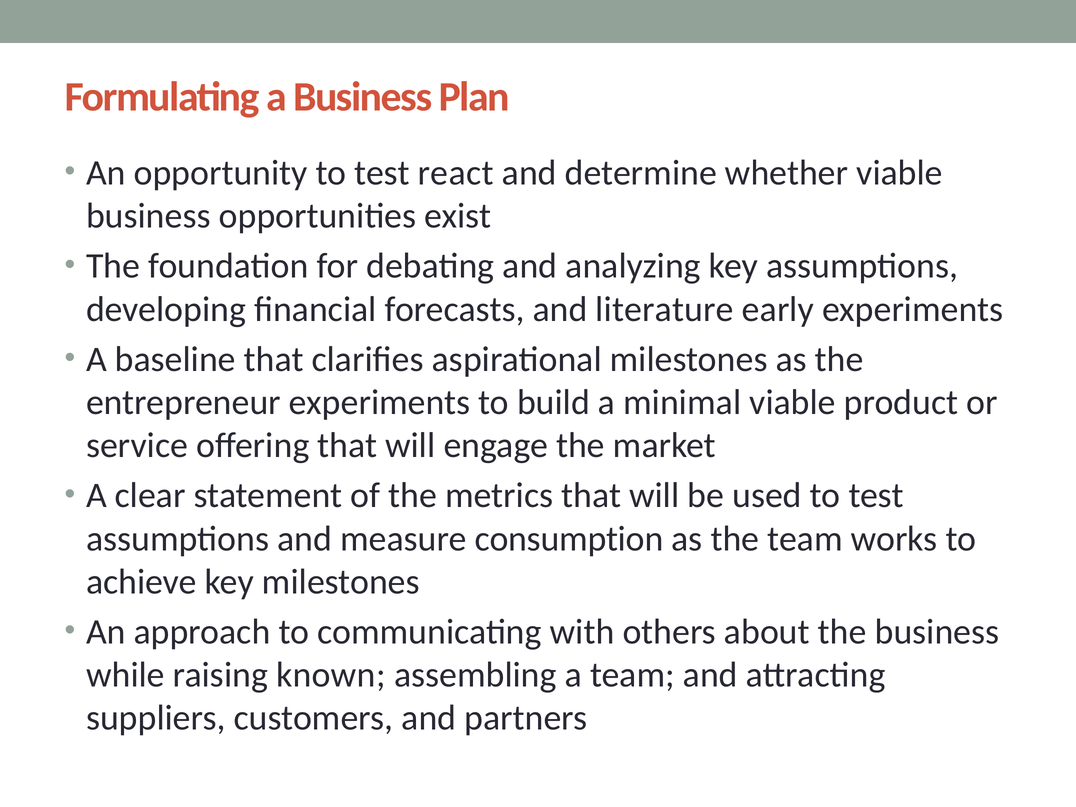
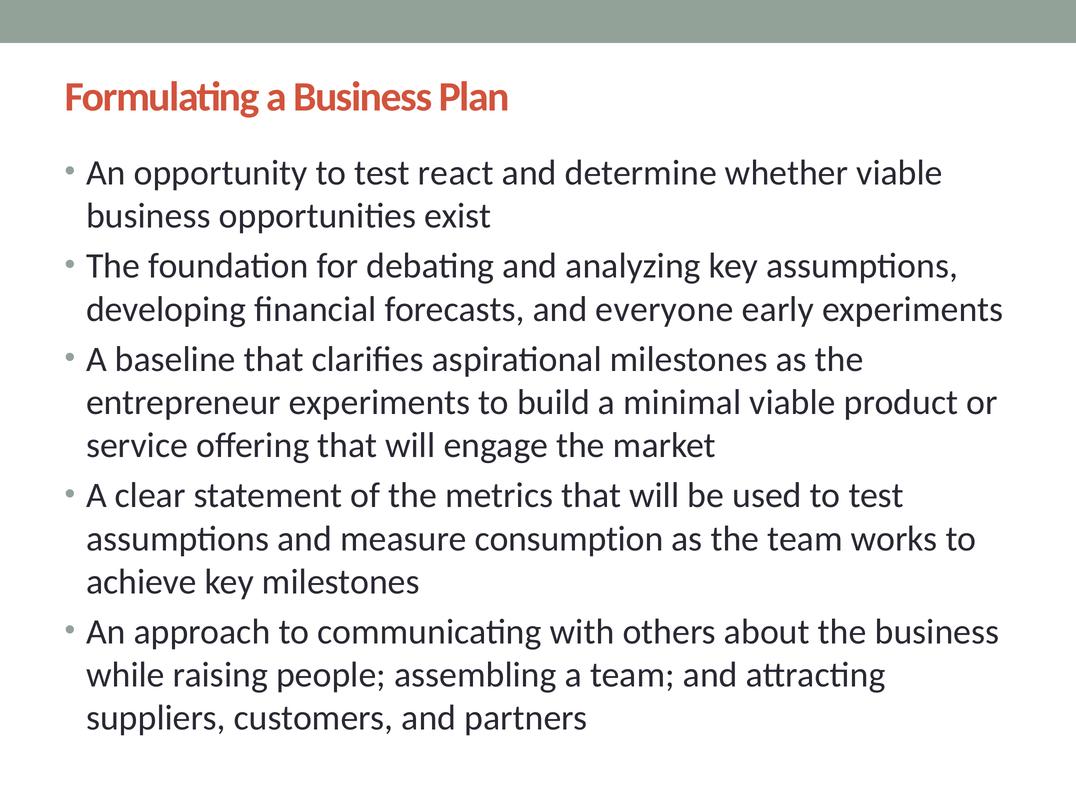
literature: literature -> everyone (665, 309)
known: known -> people (331, 675)
